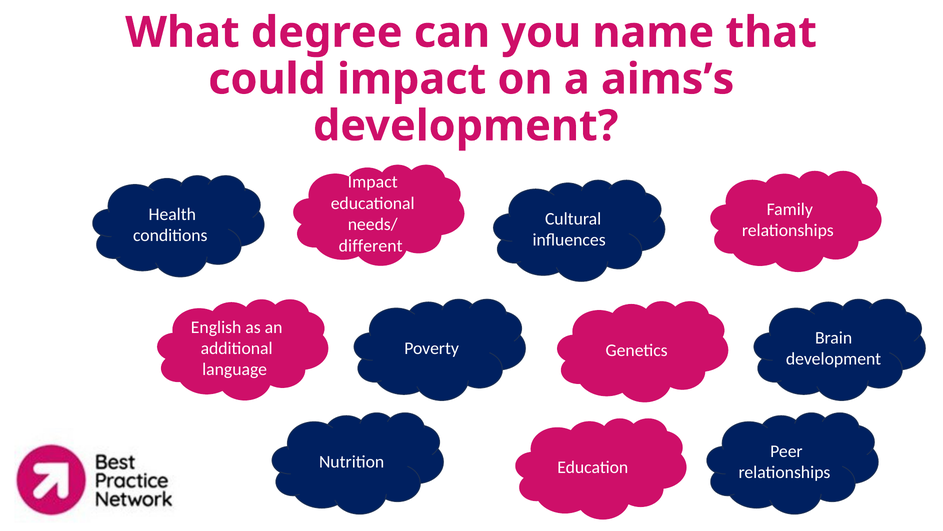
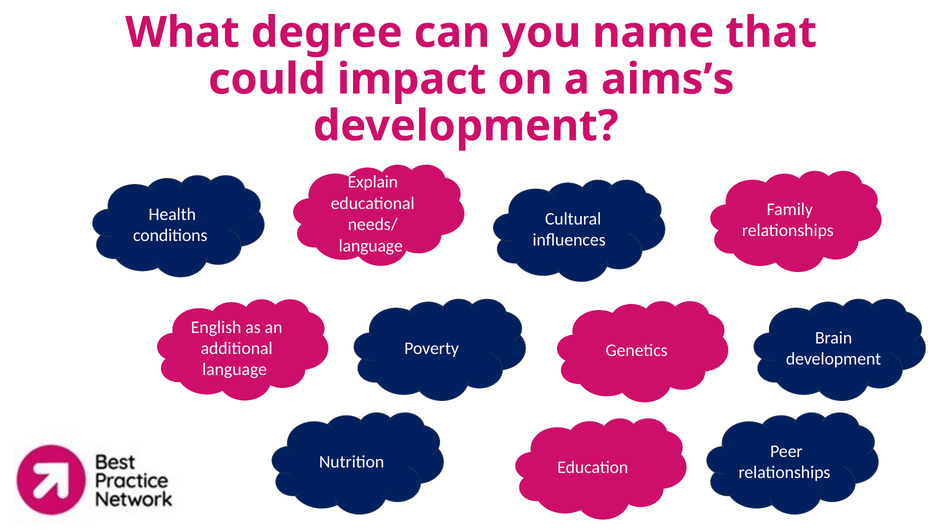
Impact: Impact -> Explain (373, 182)
different: different -> language (371, 245)
